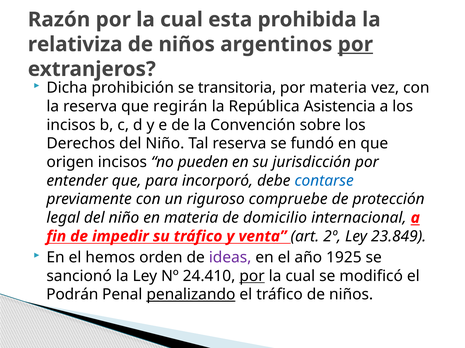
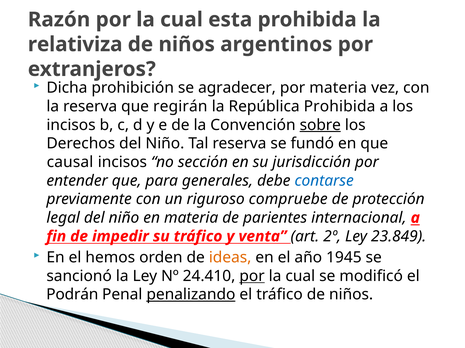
por underline: present -> none (355, 44)
transitoria: transitoria -> agradecer (237, 88)
República Asistencia: Asistencia -> Prohibida (340, 107)
sobre underline: none -> present (320, 125)
origen: origen -> causal (70, 162)
pueden: pueden -> sección (203, 162)
incorporó: incorporó -> generales (217, 181)
domicilio: domicilio -> parientes (275, 218)
ideas colour: purple -> orange (230, 258)
1925: 1925 -> 1945 (344, 258)
